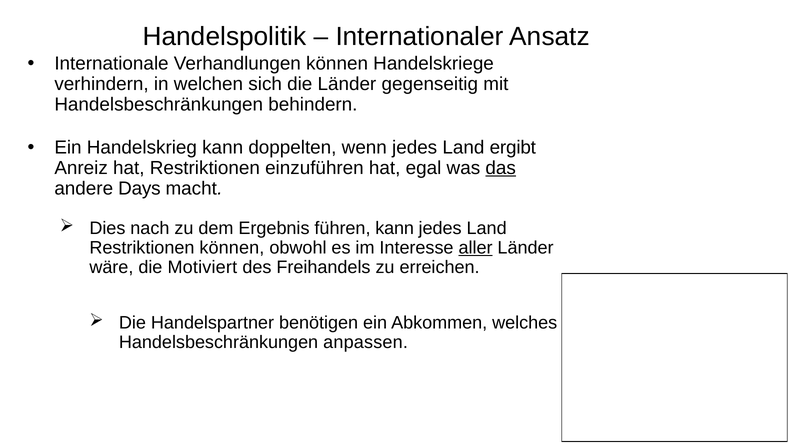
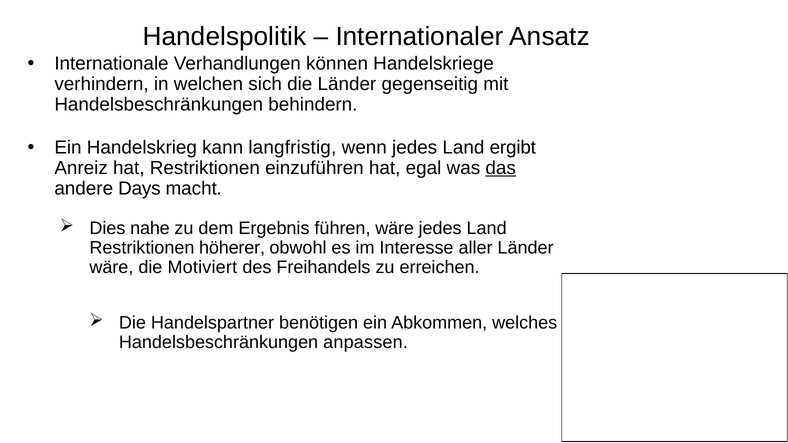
doppelten: doppelten -> langfristig (292, 148)
nach: nach -> nahe (150, 228)
führen kann: kann -> wäre (395, 228)
Restriktionen können: können -> höherer (232, 248)
aller underline: present -> none (476, 248)
